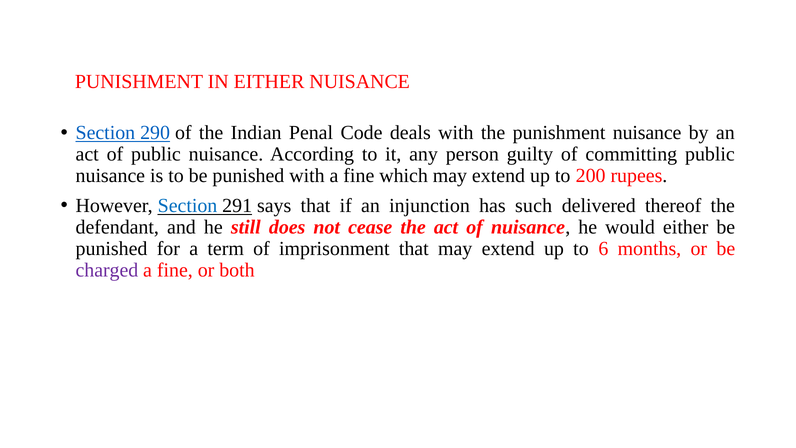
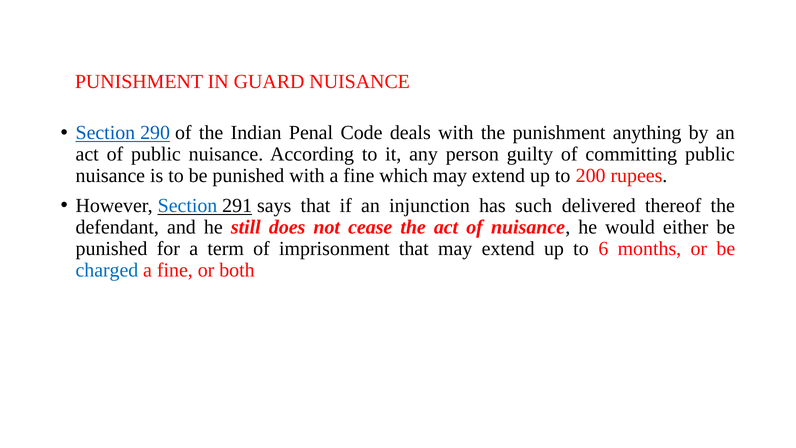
IN EITHER: EITHER -> GUARD (269, 82)
punishment nuisance: nuisance -> anything (647, 133)
charged colour: purple -> blue (107, 270)
